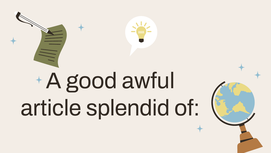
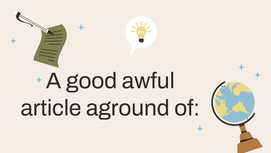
splendid: splendid -> aground (128, 108)
